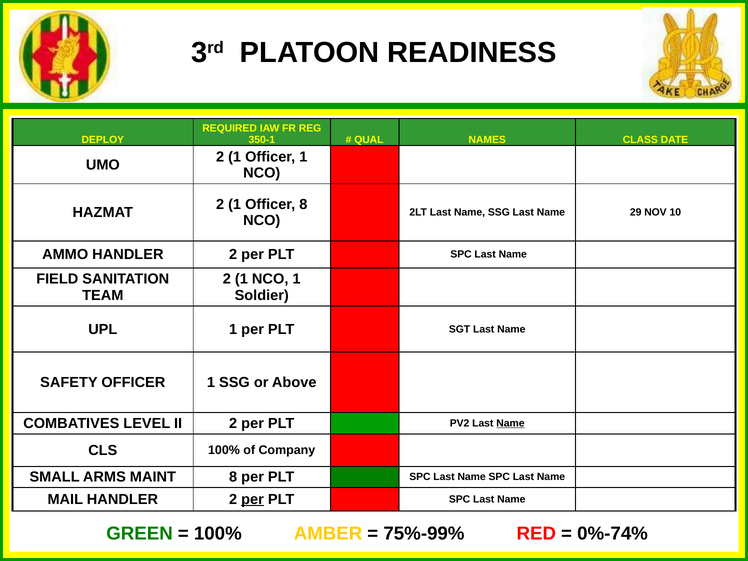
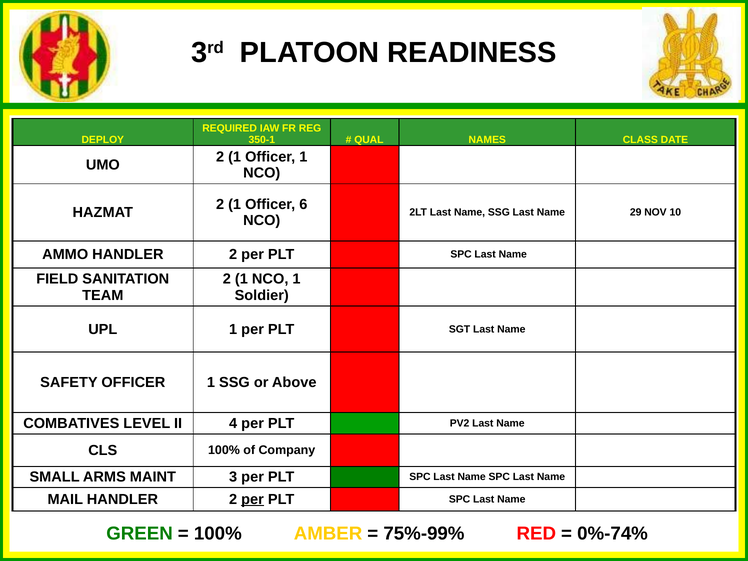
Officer 8: 8 -> 6 (303, 204)
II 2: 2 -> 4 (233, 423)
Name underline: present -> none (510, 423)
MAINT 8: 8 -> 3 (233, 477)
